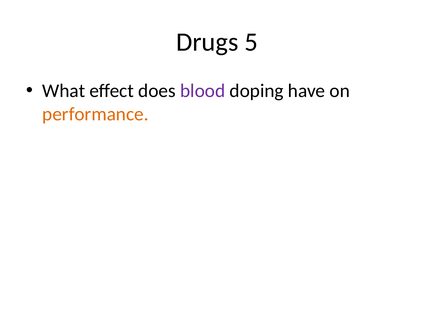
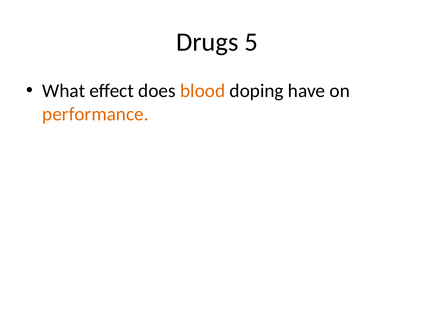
blood colour: purple -> orange (203, 91)
